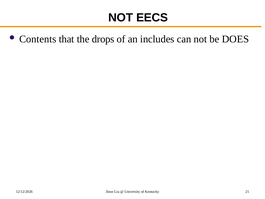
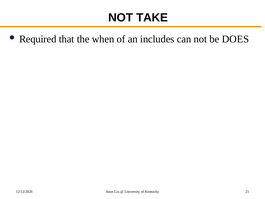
EECS: EECS -> TAKE (152, 18)
Contents: Contents -> Required (38, 39)
drops: drops -> when (103, 39)
